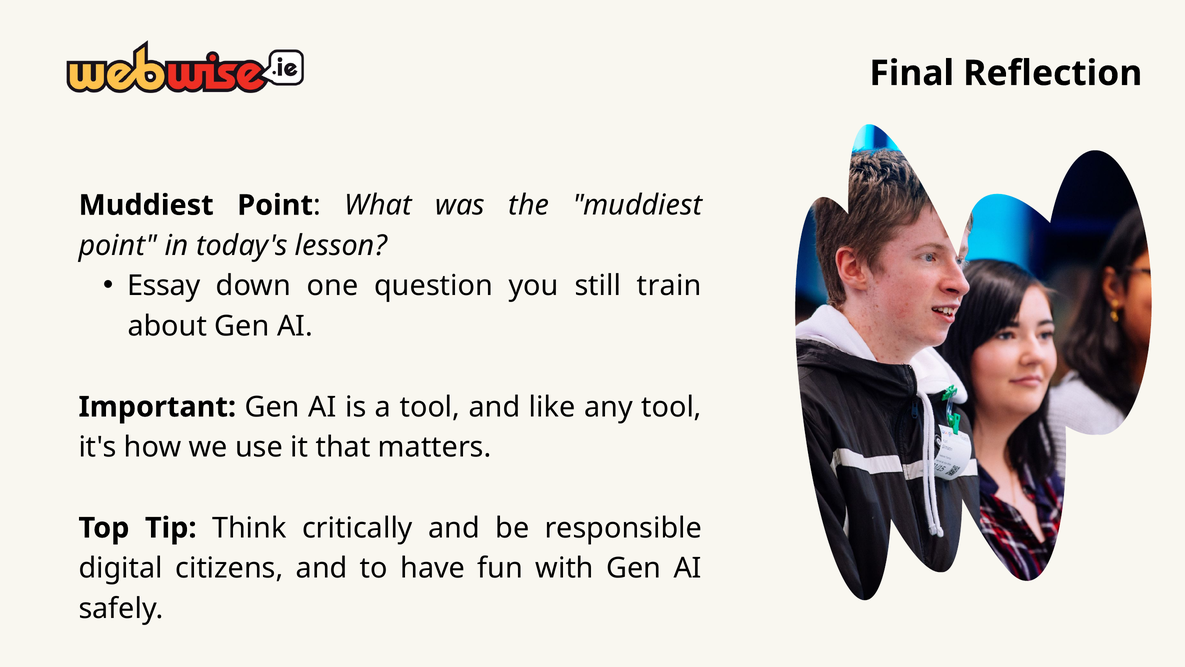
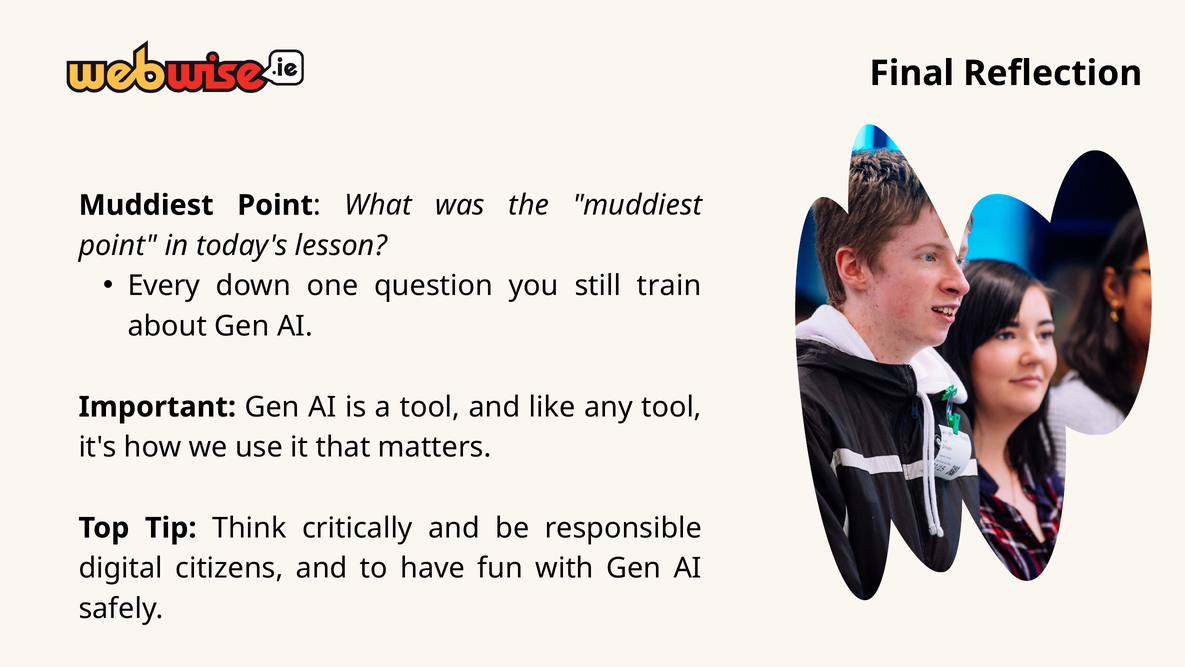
Essay: Essay -> Every (164, 286)
